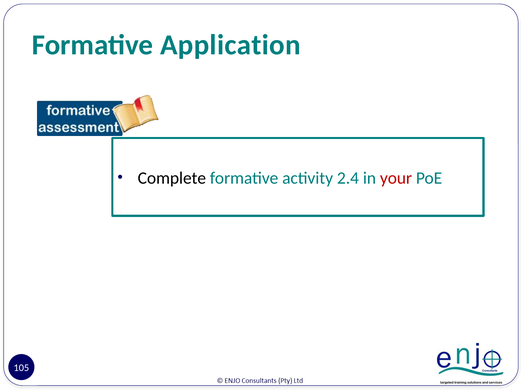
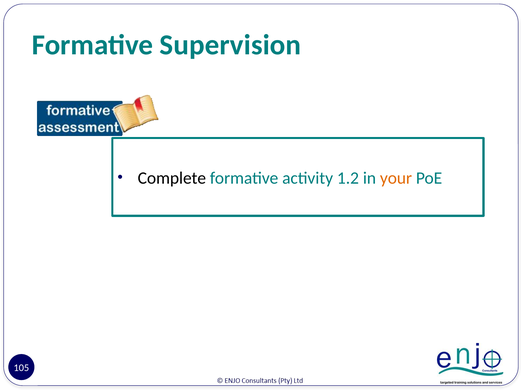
Application: Application -> Supervision (230, 45)
2.4: 2.4 -> 1.2 (348, 178)
your colour: red -> orange (396, 178)
